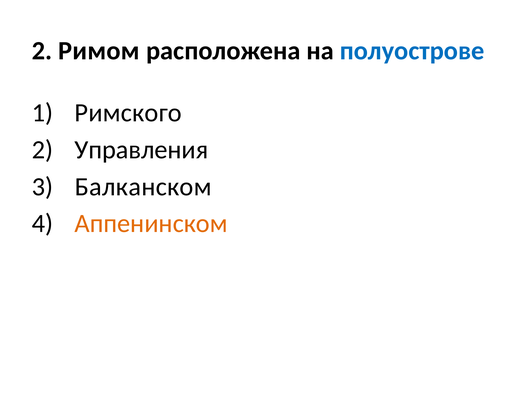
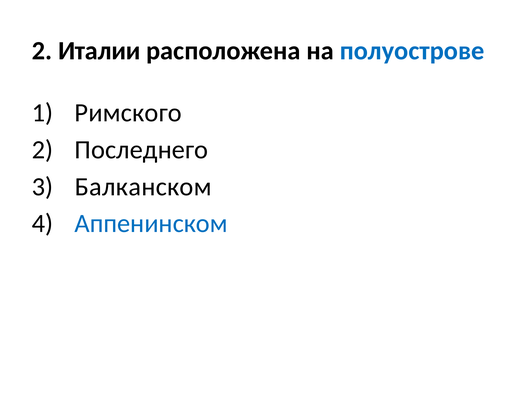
Римом: Римом -> Италии (99, 51)
Управления: Управления -> Последнего (141, 150)
Аппенинском colour: orange -> blue (151, 224)
